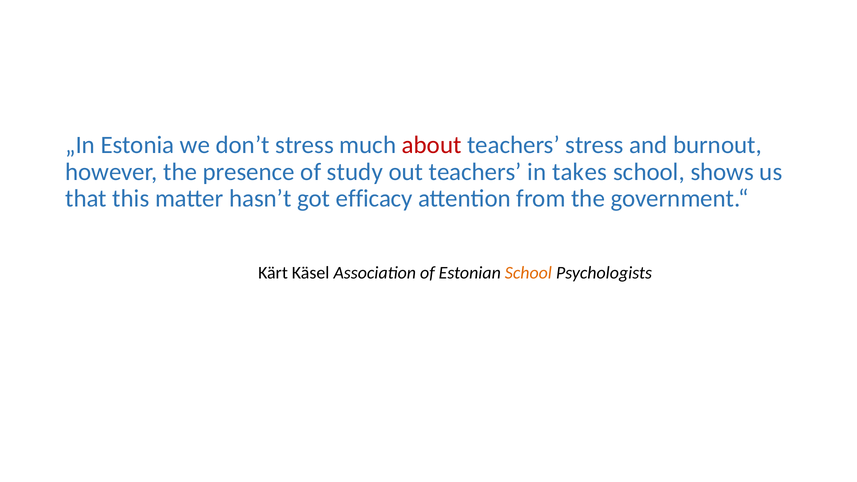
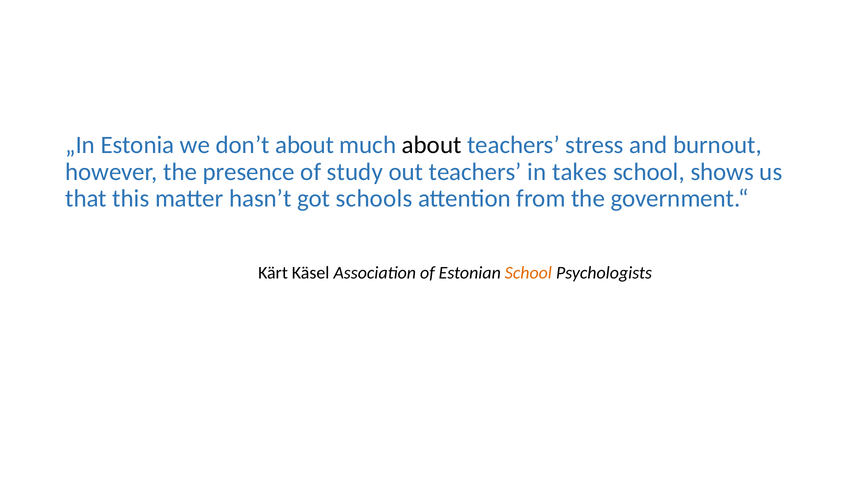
don’t stress: stress -> about (305, 145)
about colour: red -> black (432, 145)
efficacy: efficacy -> schools (374, 199)
